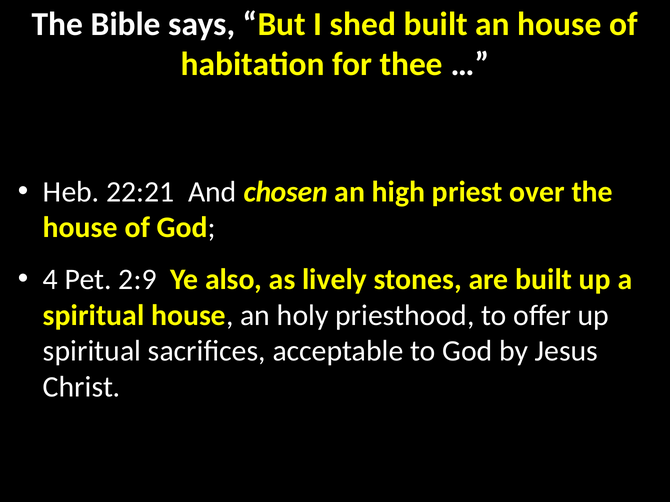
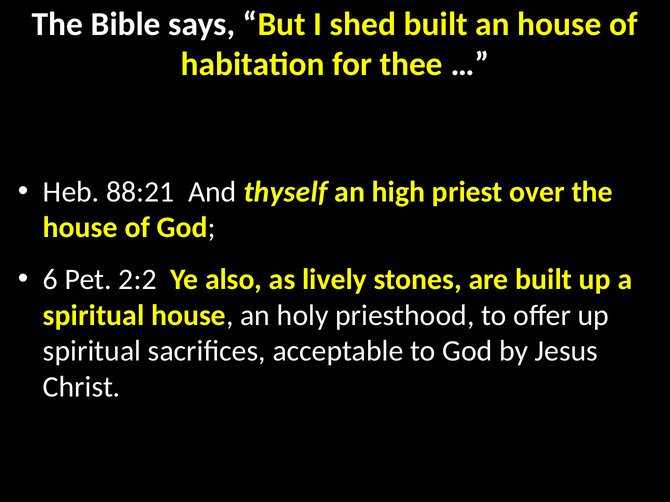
22:21: 22:21 -> 88:21 (140, 192)
chosen: chosen -> thyself (286, 192)
4: 4 -> 6 (51, 280)
2:9: 2:9 -> 2:2 (138, 280)
